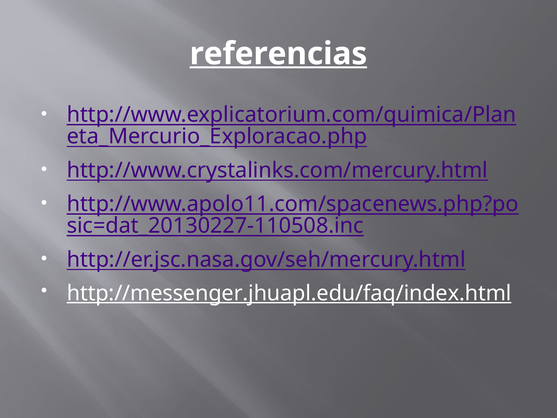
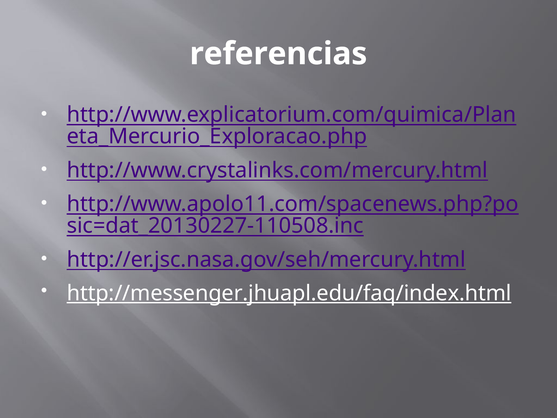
referencias underline: present -> none (278, 54)
